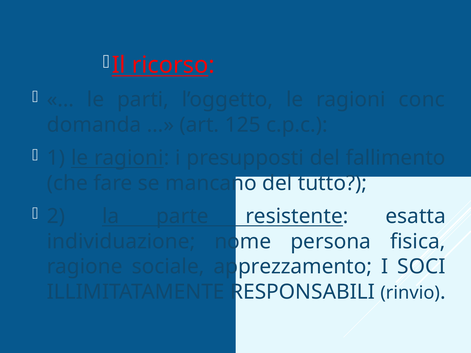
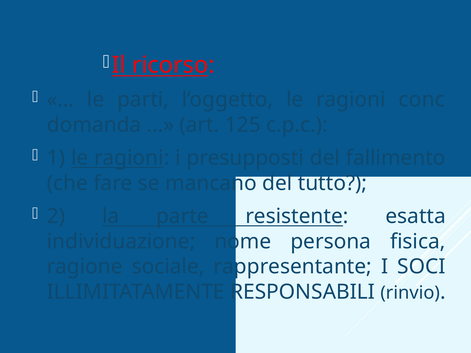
apprezzamento: apprezzamento -> rappresentante (293, 267)
